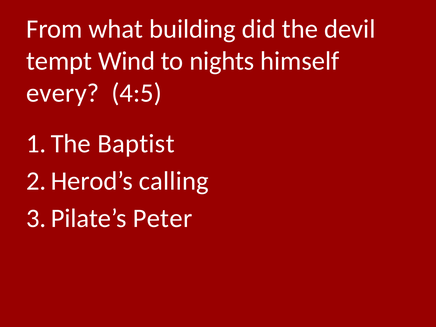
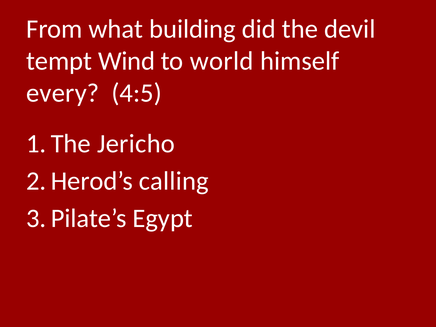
nights: nights -> world (222, 61)
Baptist: Baptist -> Jericho (136, 144)
Peter: Peter -> Egypt (163, 218)
